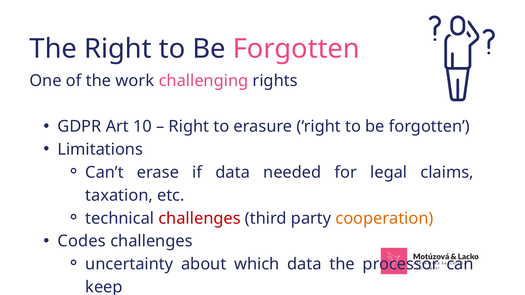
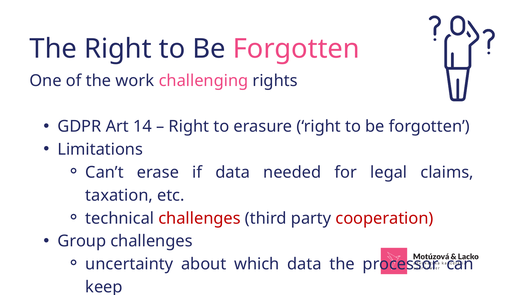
10: 10 -> 14 (143, 127)
cooperation colour: orange -> red (384, 218)
Codes: Codes -> Group (82, 241)
